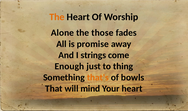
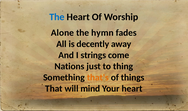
The colour: orange -> blue (57, 17)
those: those -> hymn (102, 33)
promise: promise -> decently (93, 44)
Enough: Enough -> Nations (69, 67)
bowls: bowls -> things (133, 78)
